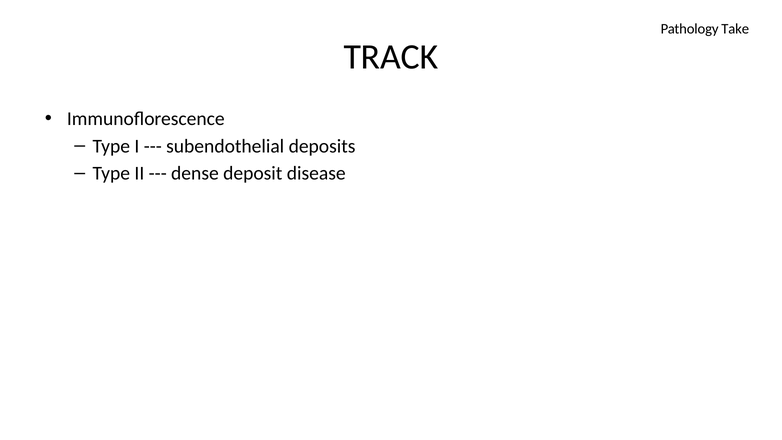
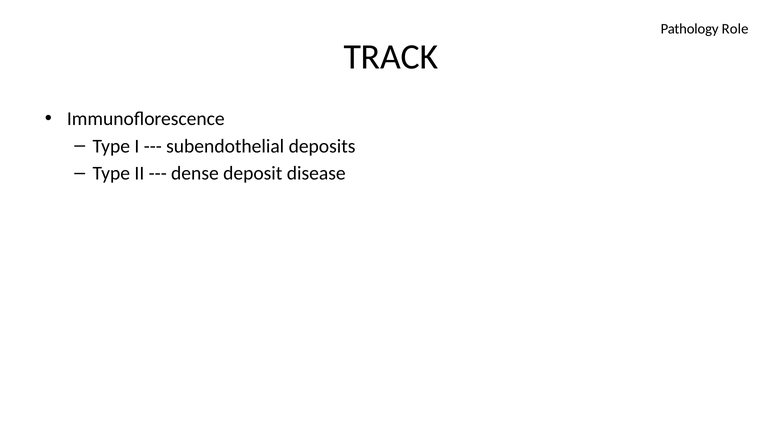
Take: Take -> Role (735, 29)
